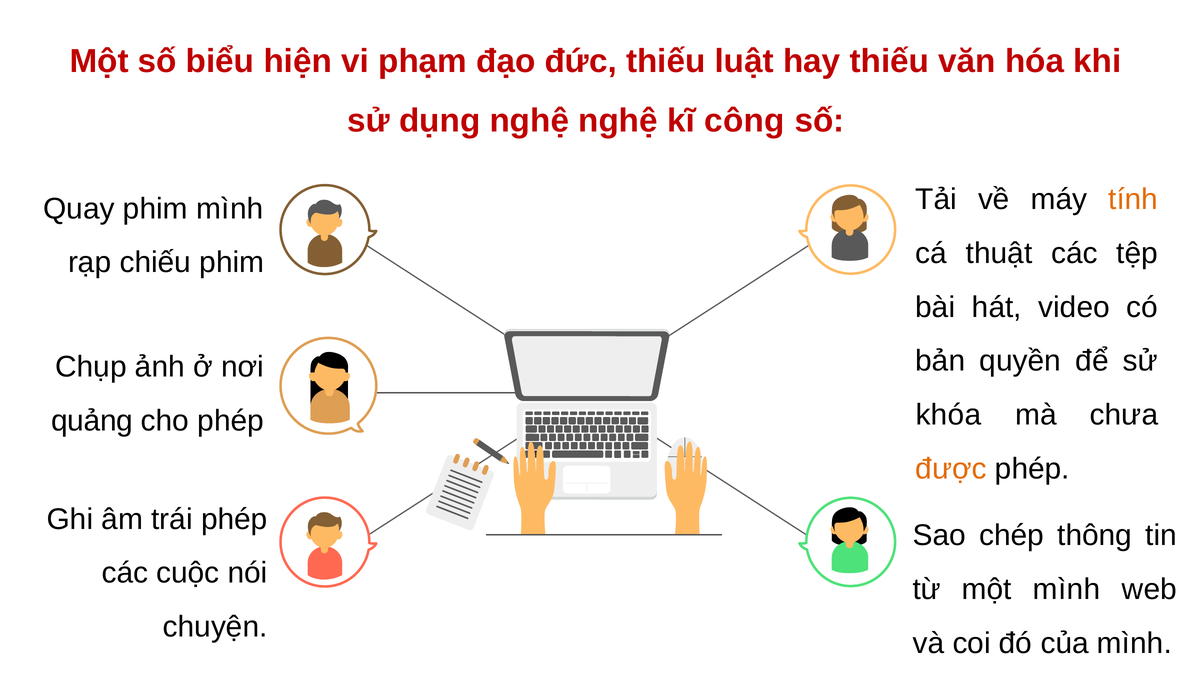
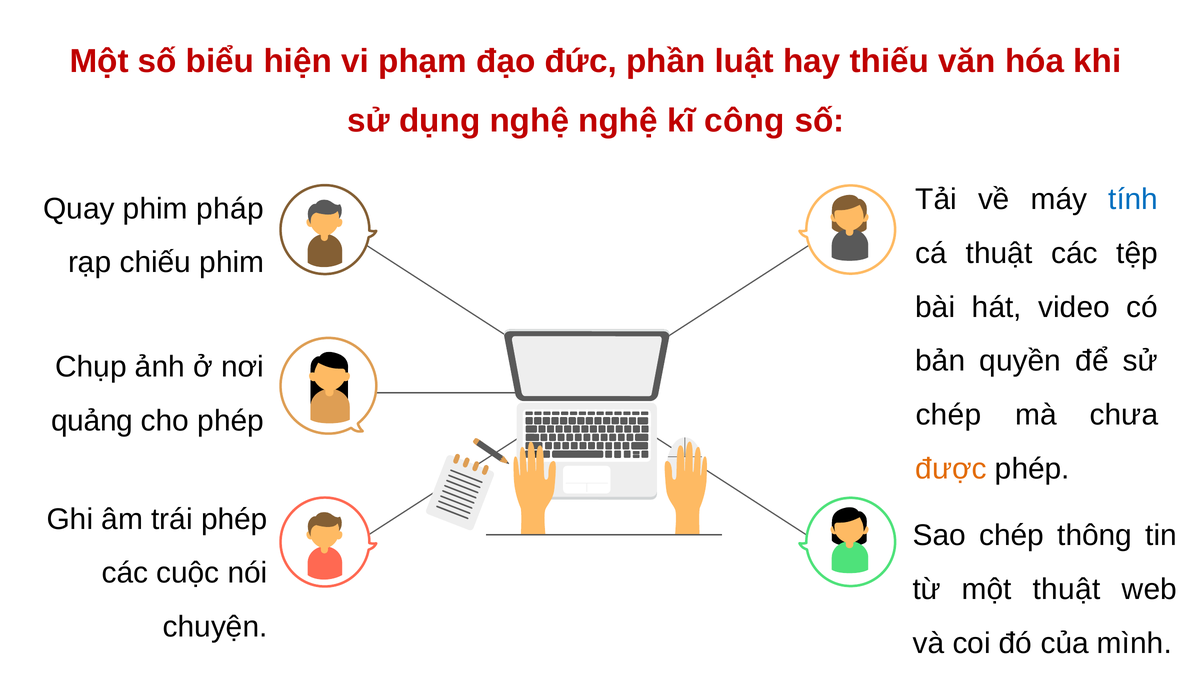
đức thiếu: thiếu -> phần (666, 61)
tính colour: orange -> blue (1133, 200)
phim mình: mình -> pháp (230, 209)
khóa: khóa -> chép (949, 415)
một mình: mình -> thuật (1067, 590)
